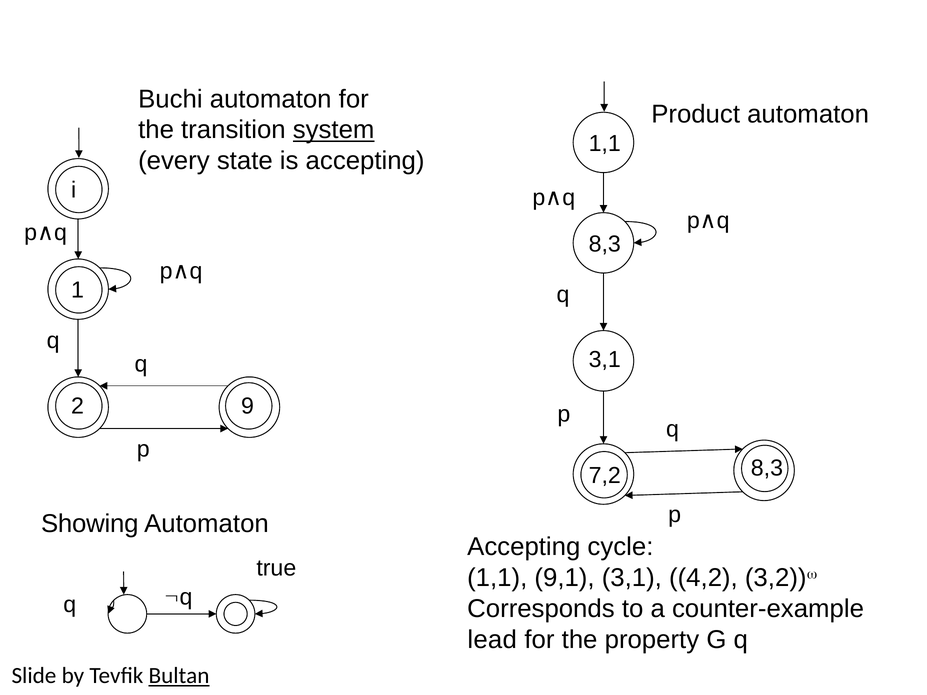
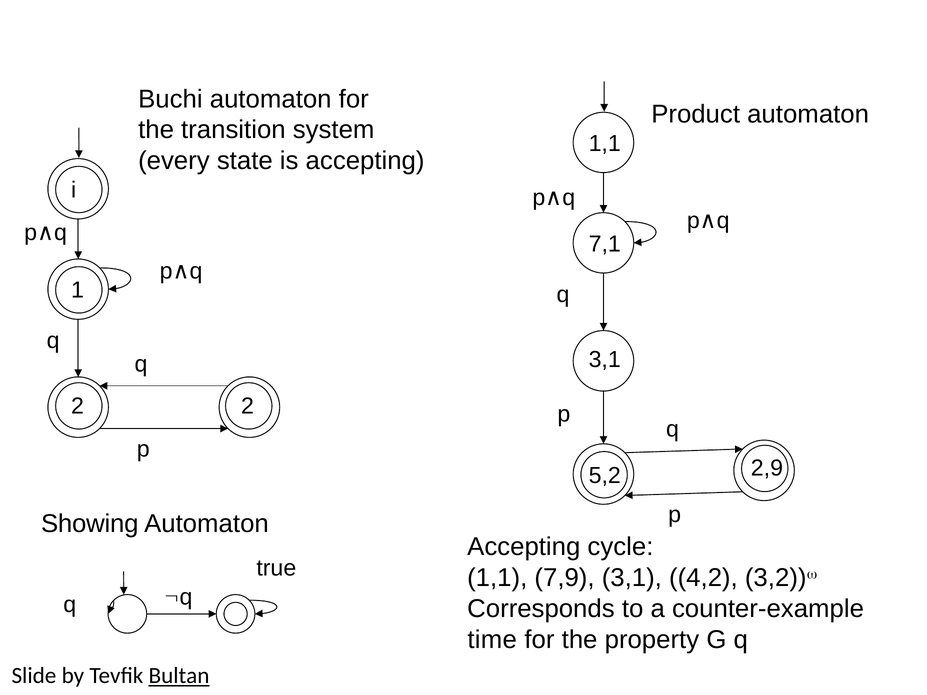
system underline: present -> none (334, 130)
8,3: 8,3 -> 7,1 (605, 244)
2 9: 9 -> 2 (247, 406)
8,3: 8,3 -> 2,9 (767, 468)
7,2: 7,2 -> 5,2 (605, 476)
9,1: 9,1 -> 7,9 (565, 578)
lead: lead -> time (492, 640)
